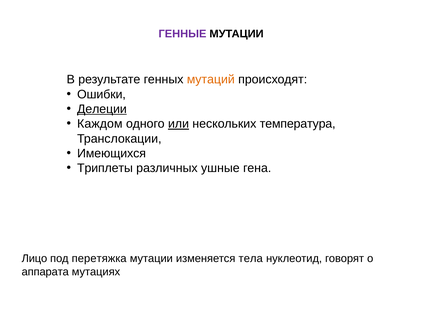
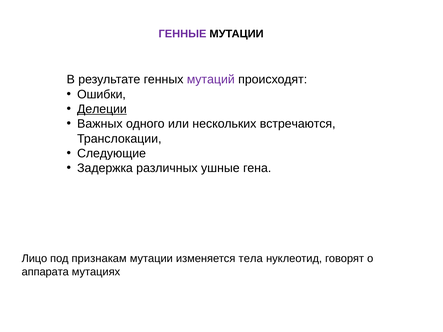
мутаций colour: orange -> purple (211, 80)
Каждом: Каждом -> Важных (100, 124)
или underline: present -> none (178, 124)
температура: температура -> встречаются (298, 124)
Имеющихся: Имеющихся -> Следующие (112, 154)
Триплеты: Триплеты -> Задержка (105, 168)
перетяжка: перетяжка -> признакам (99, 259)
